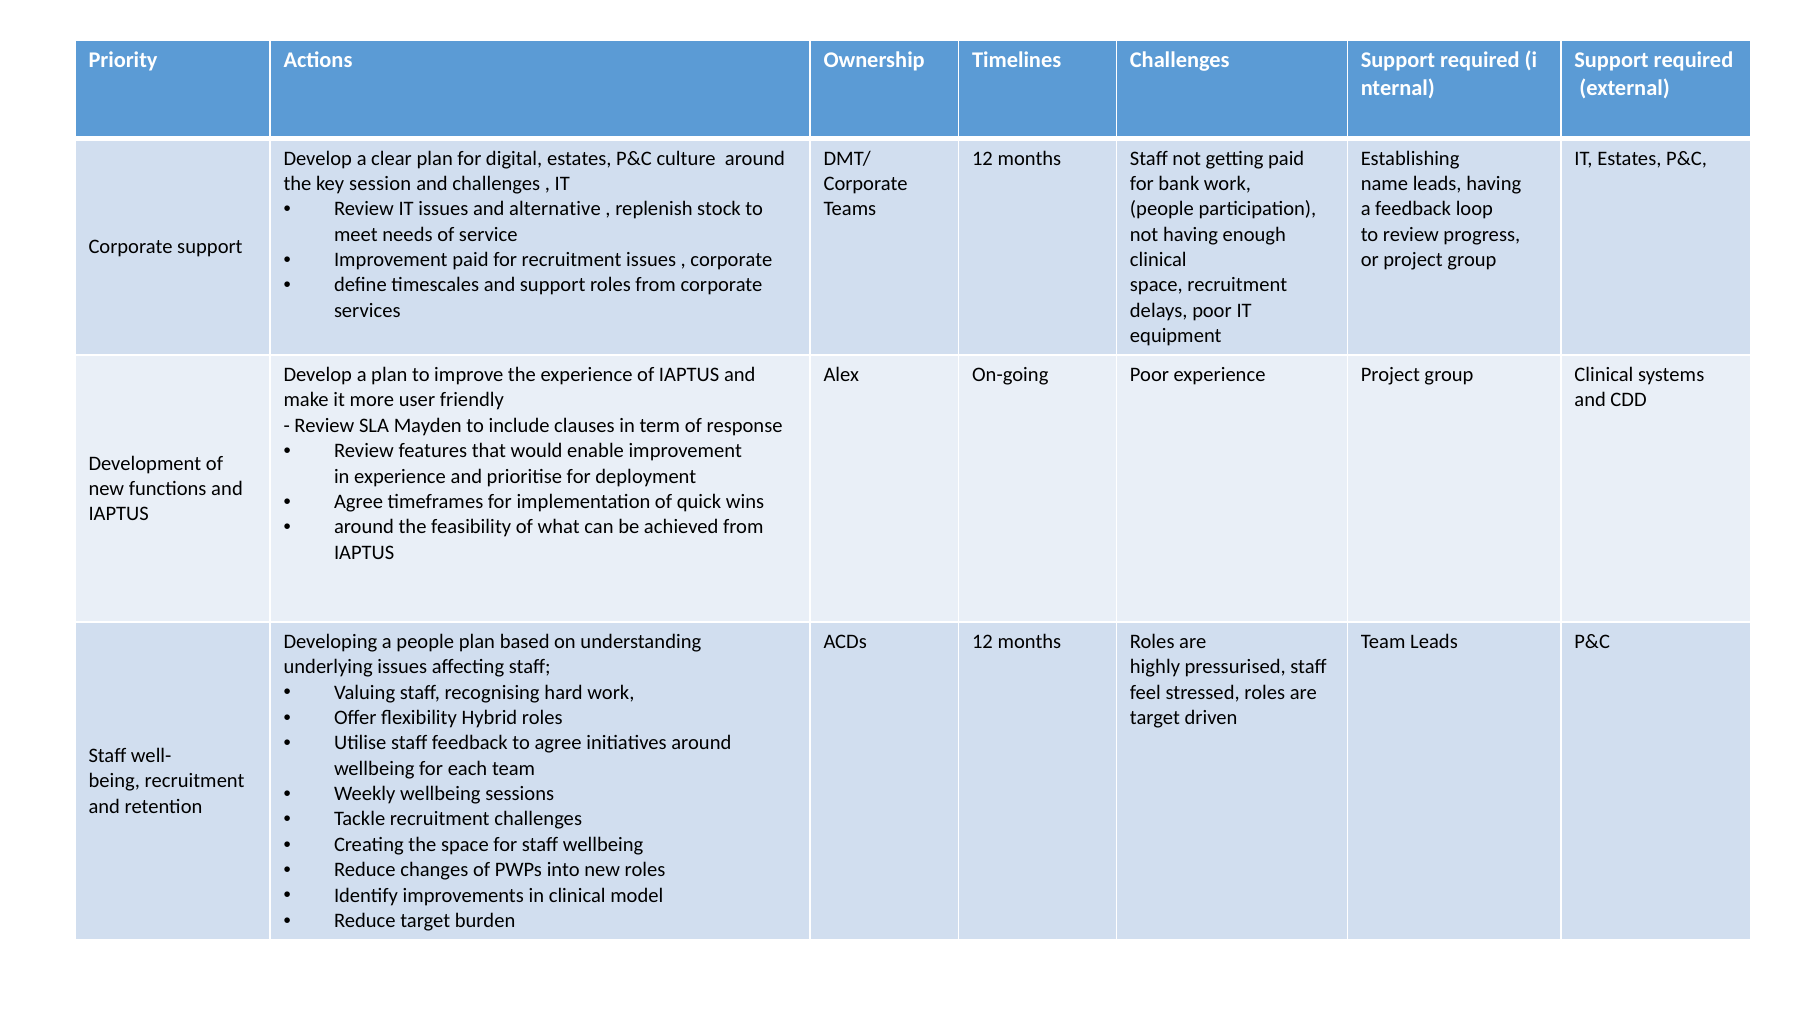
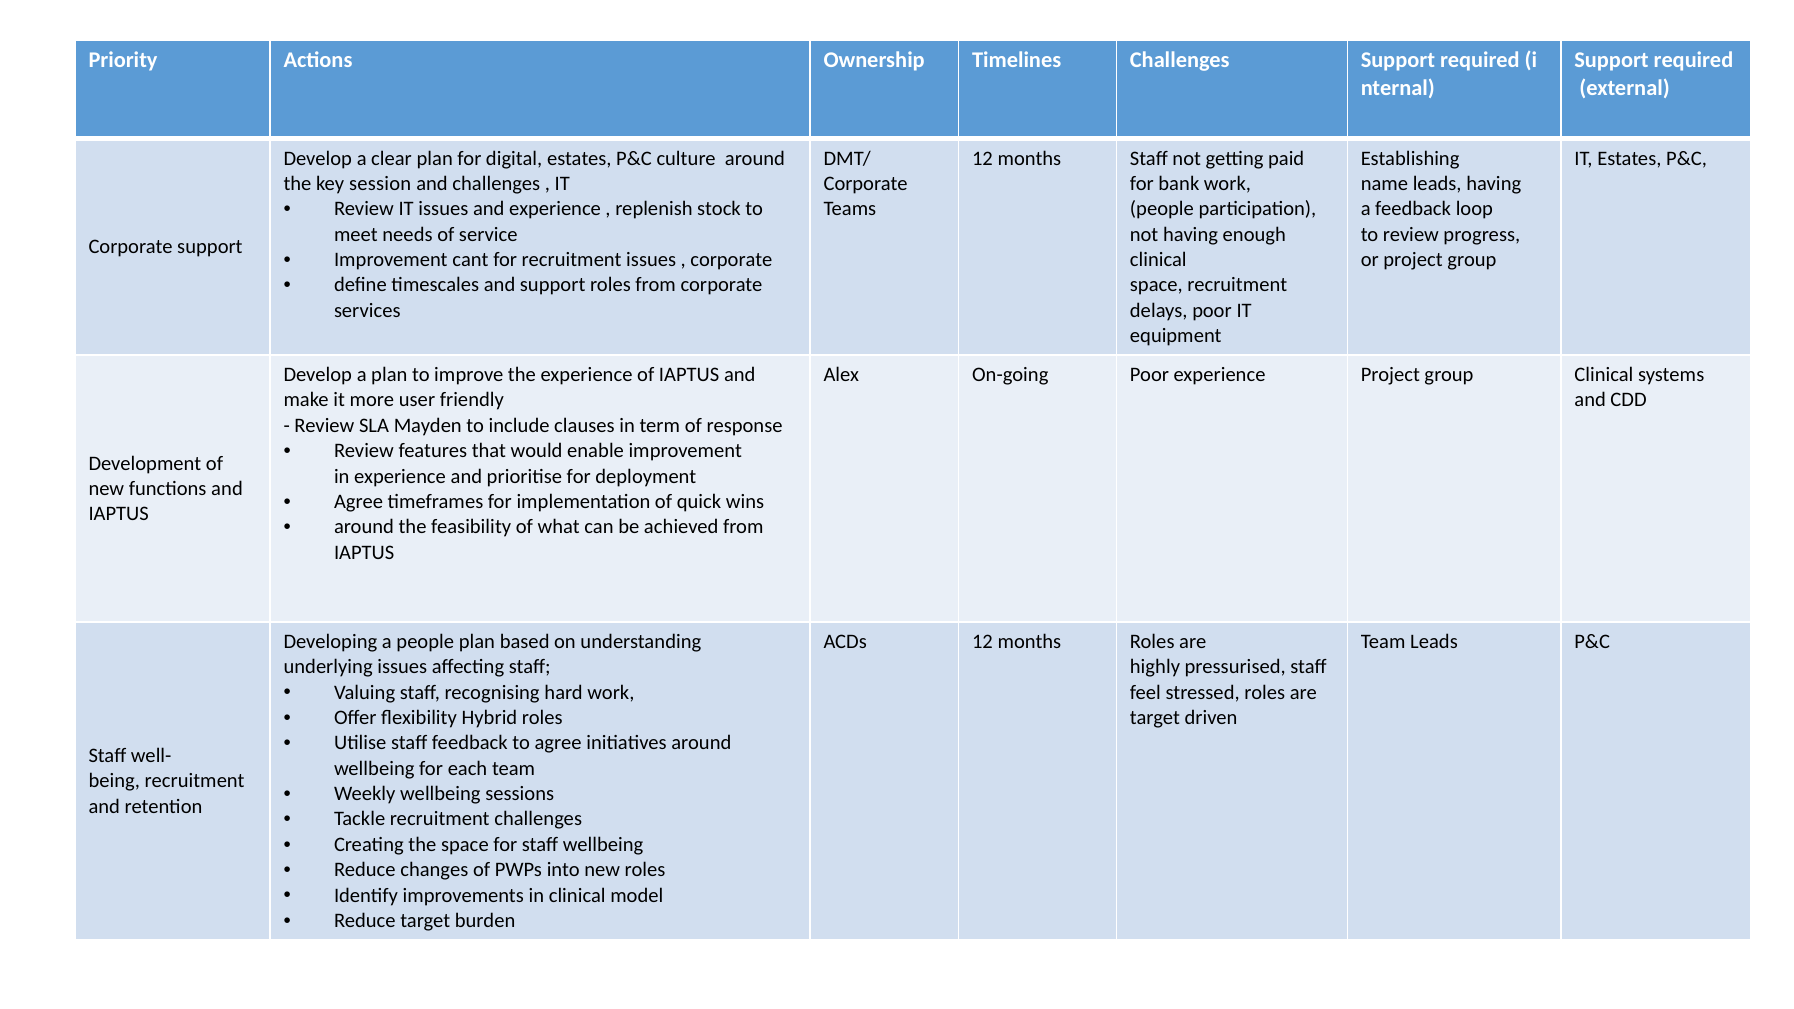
and alternative: alternative -> experience (555, 209)
Improvement paid: paid -> cant (470, 260)
